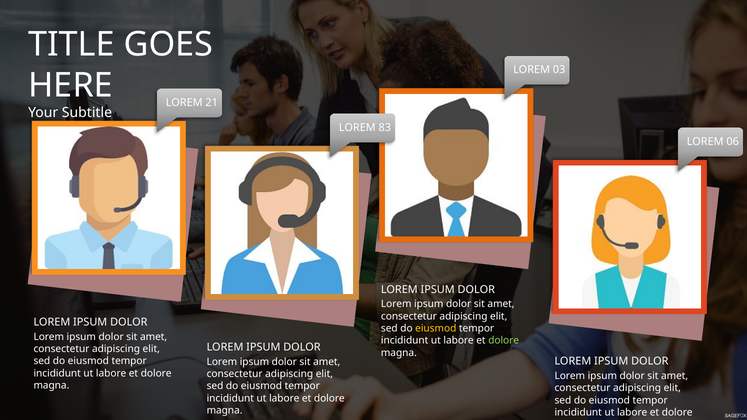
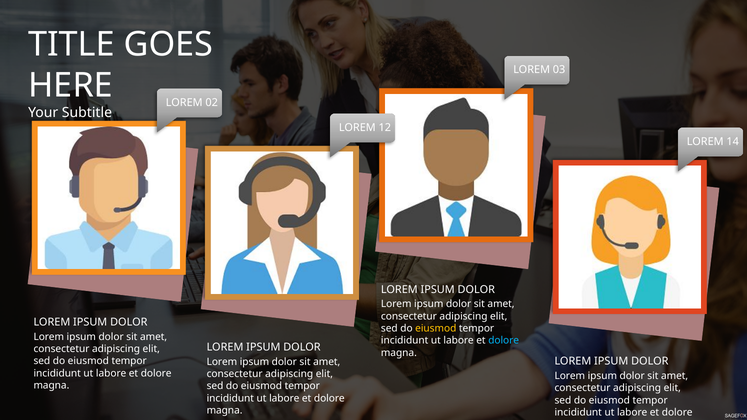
21: 21 -> 02 (212, 103)
83: 83 -> 12 (385, 128)
06: 06 -> 14 (733, 142)
dolore colour: light green -> light blue (504, 341)
